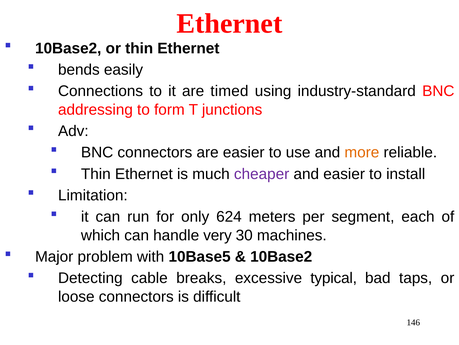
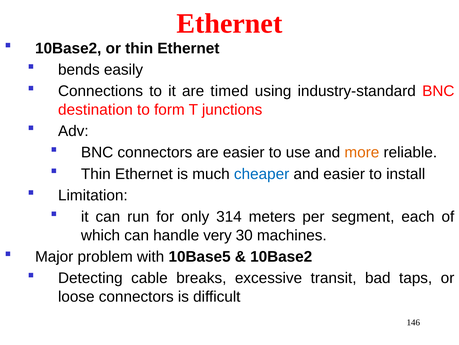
addressing: addressing -> destination (95, 109)
cheaper colour: purple -> blue (262, 174)
624: 624 -> 314 (229, 216)
typical: typical -> transit (334, 278)
